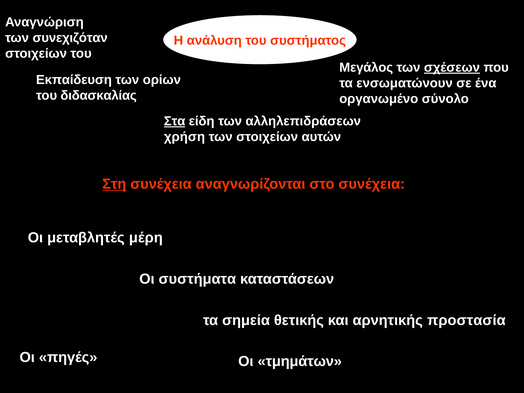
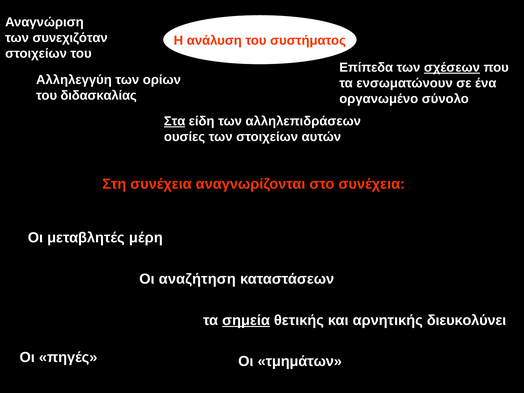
Μεγάλος: Μεγάλος -> Επίπεδα (366, 68)
Εκπαίδευση: Εκπαίδευση -> Αλληλεγγύη (74, 80)
χρήση: χρήση -> ουσίες (185, 137)
Στη underline: present -> none (114, 184)
συστήματα: συστήματα -> αναζήτηση (197, 279)
σημεία underline: none -> present (246, 320)
προστασία: προστασία -> διευκολύνει (467, 320)
